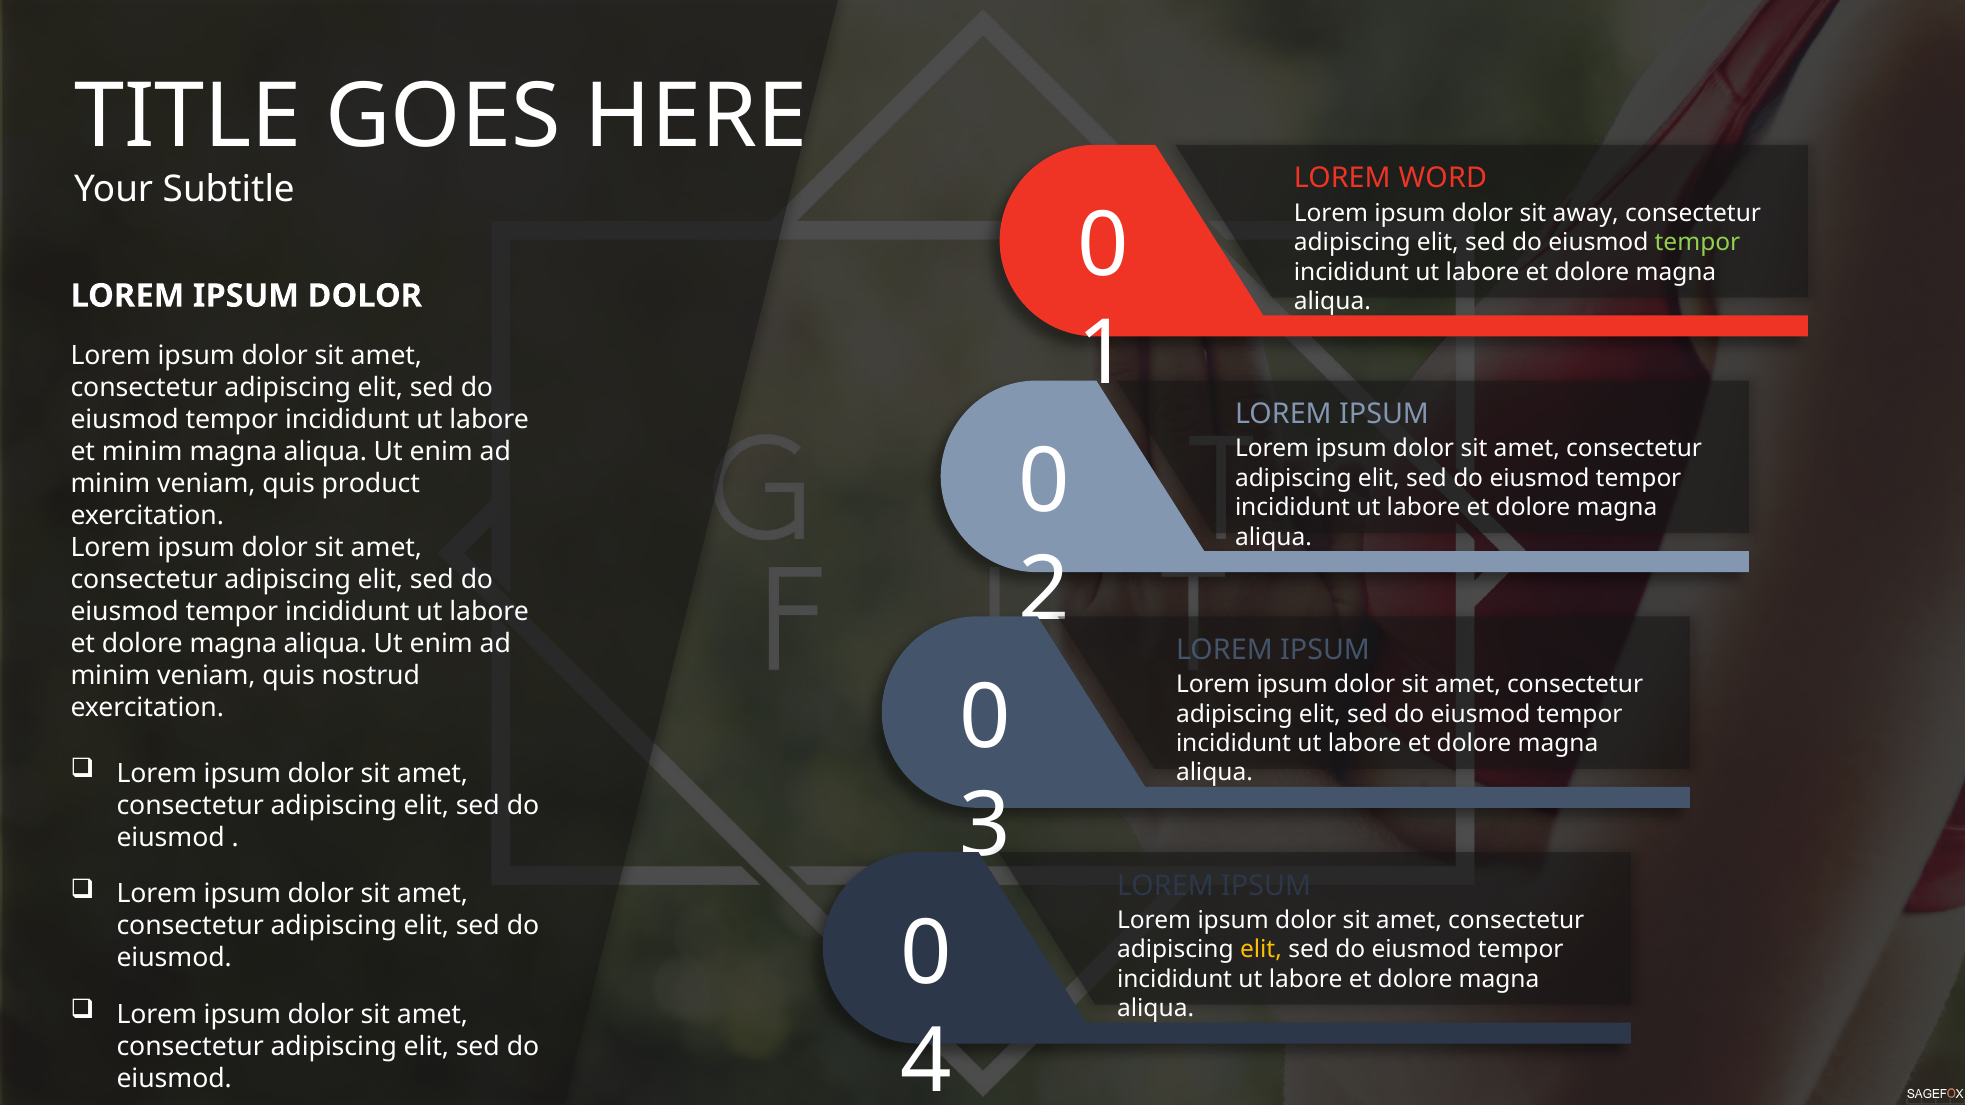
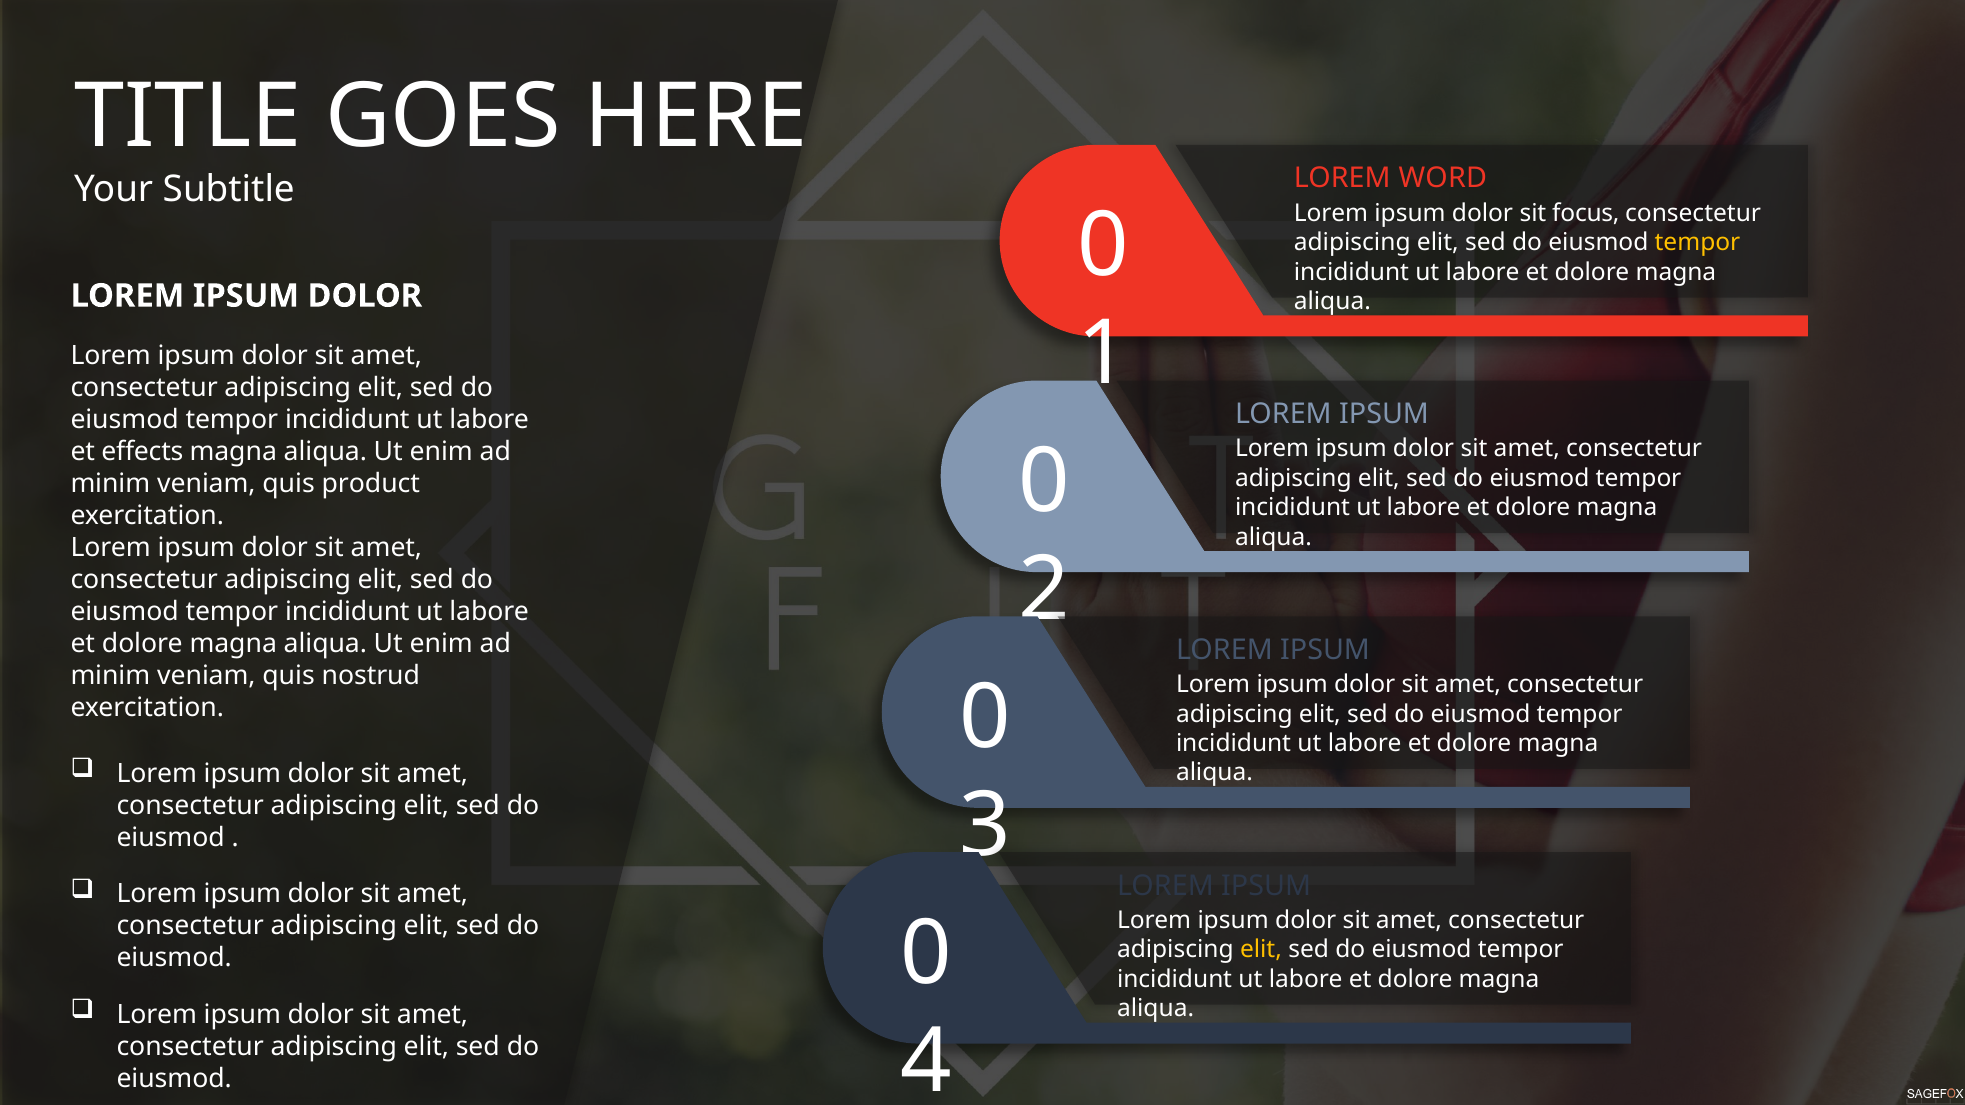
away: away -> focus (1586, 213)
tempor colour: light green -> yellow (1697, 243)
et minim: minim -> effects (142, 452)
